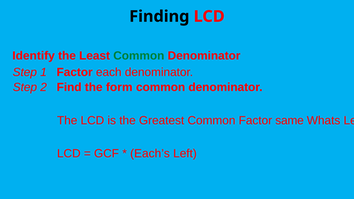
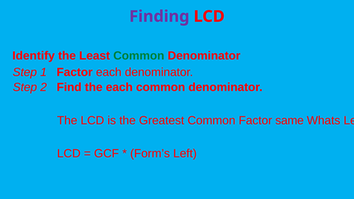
Finding colour: black -> purple (159, 16)
the form: form -> each (119, 87)
Each’s: Each’s -> Form’s (150, 154)
